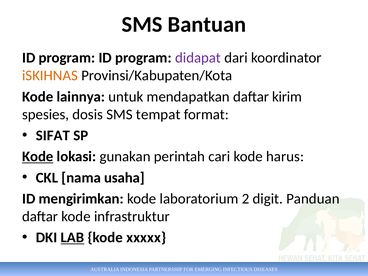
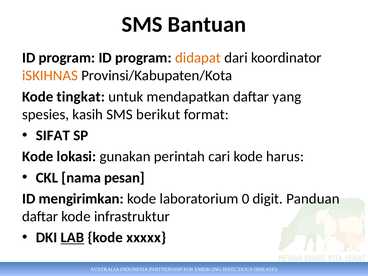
didapat colour: purple -> orange (198, 58)
lainnya: lainnya -> tingkat (81, 97)
kirim: kirim -> yang (287, 97)
dosis: dosis -> kasih (88, 114)
tempat: tempat -> berikut (158, 114)
Kode underline: present -> none (38, 157)
usaha: usaha -> pesan (124, 178)
2: 2 -> 0 (246, 199)
